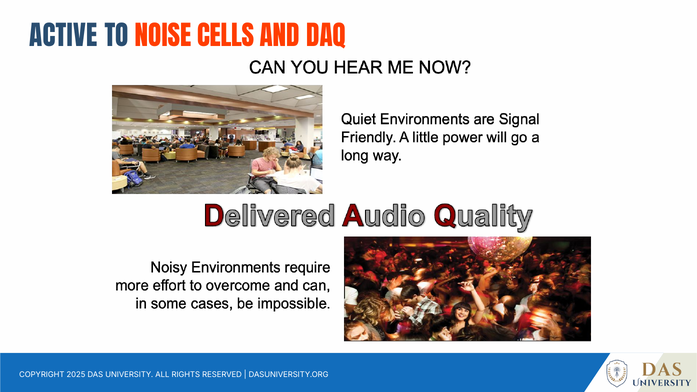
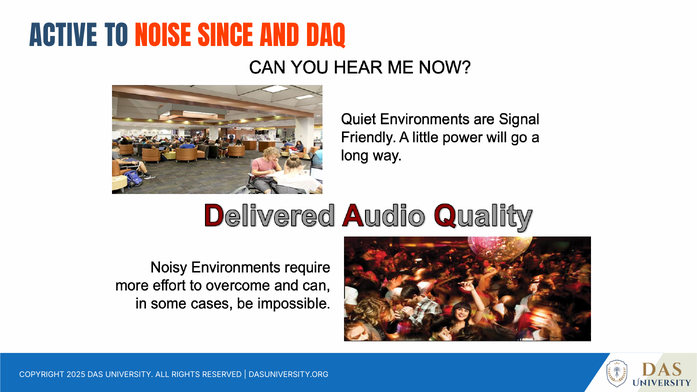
CELLS: CELLS -> SINCE (226, 37)
